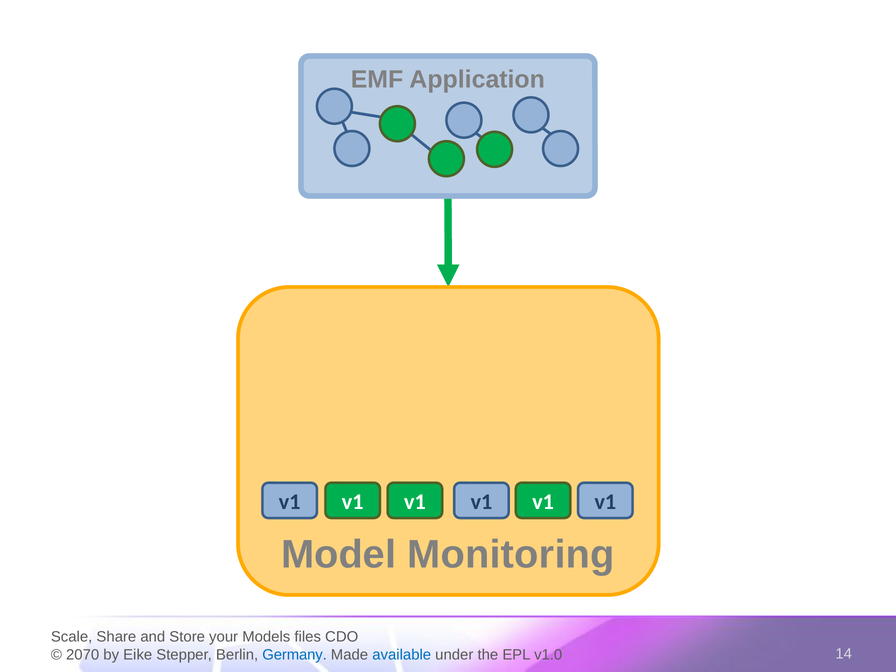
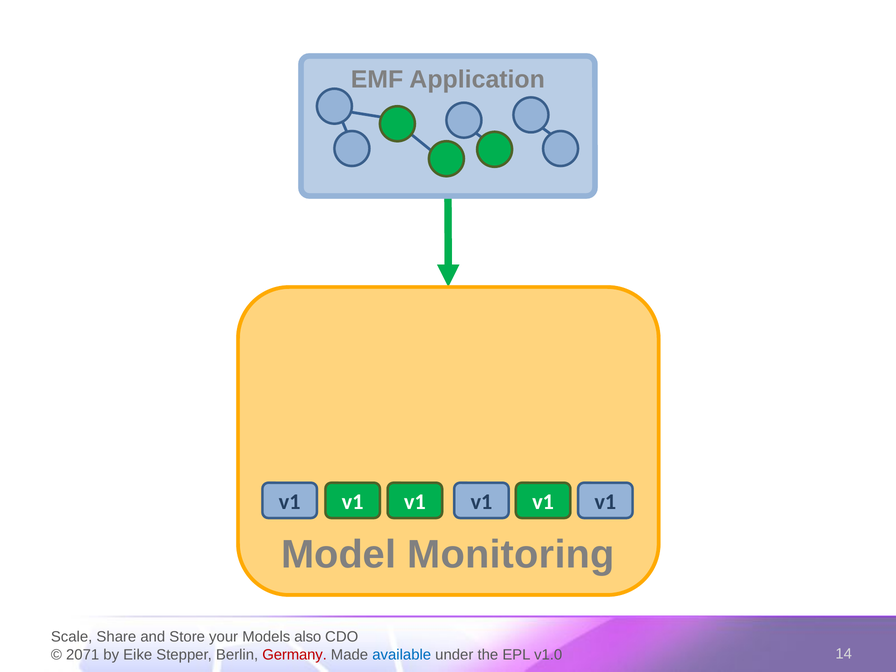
files: files -> also (308, 637)
2070: 2070 -> 2071 (83, 655)
Germany colour: blue -> red (295, 655)
